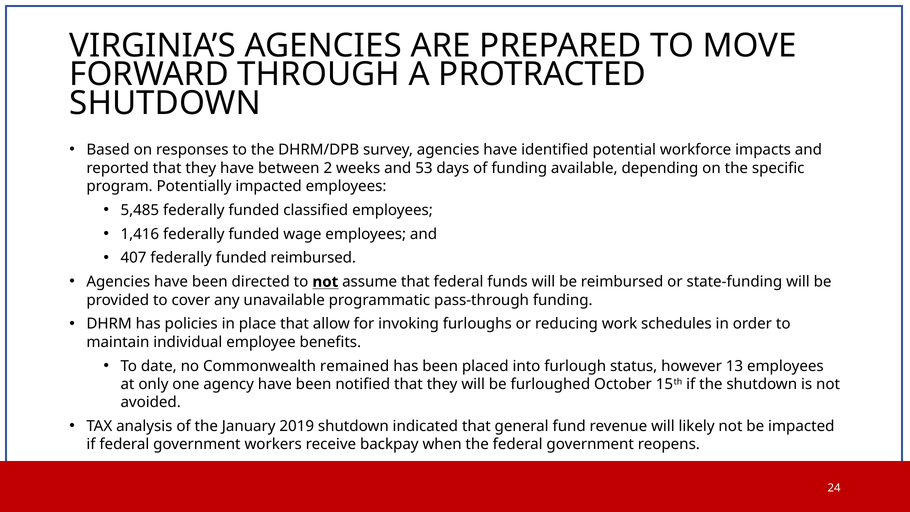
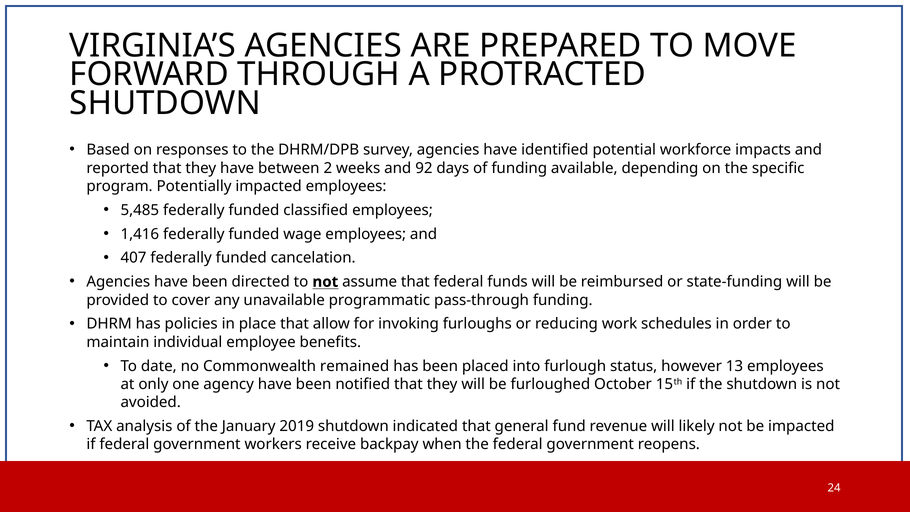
53: 53 -> 92 (424, 168)
funded reimbursed: reimbursed -> cancelation (313, 258)
